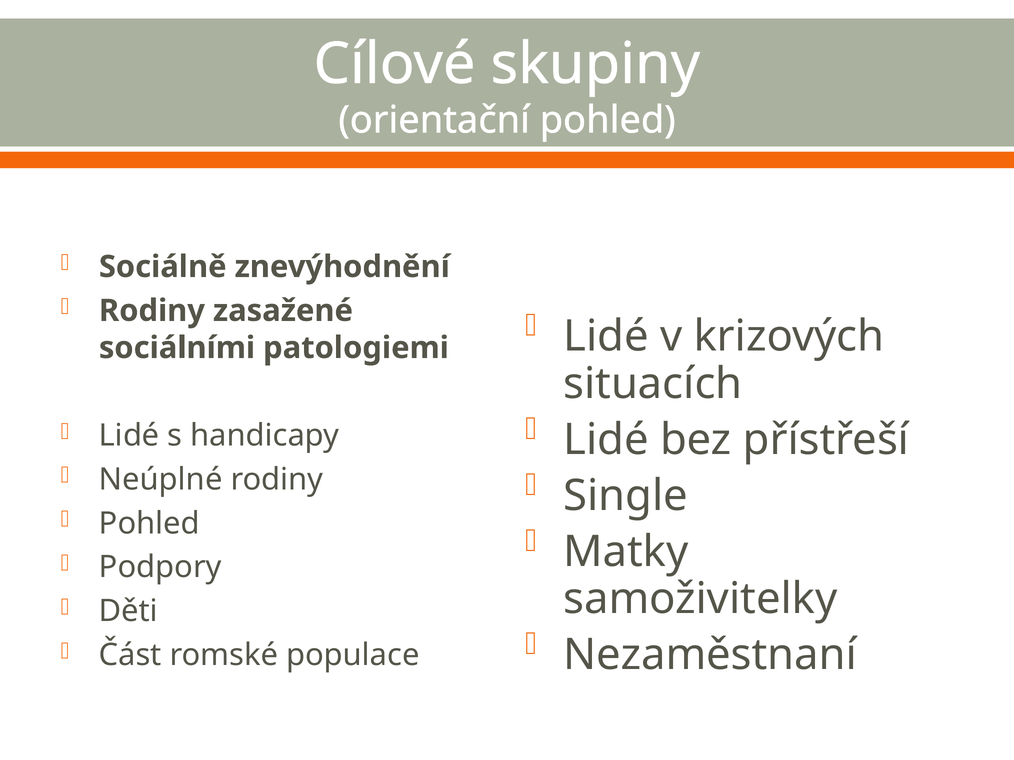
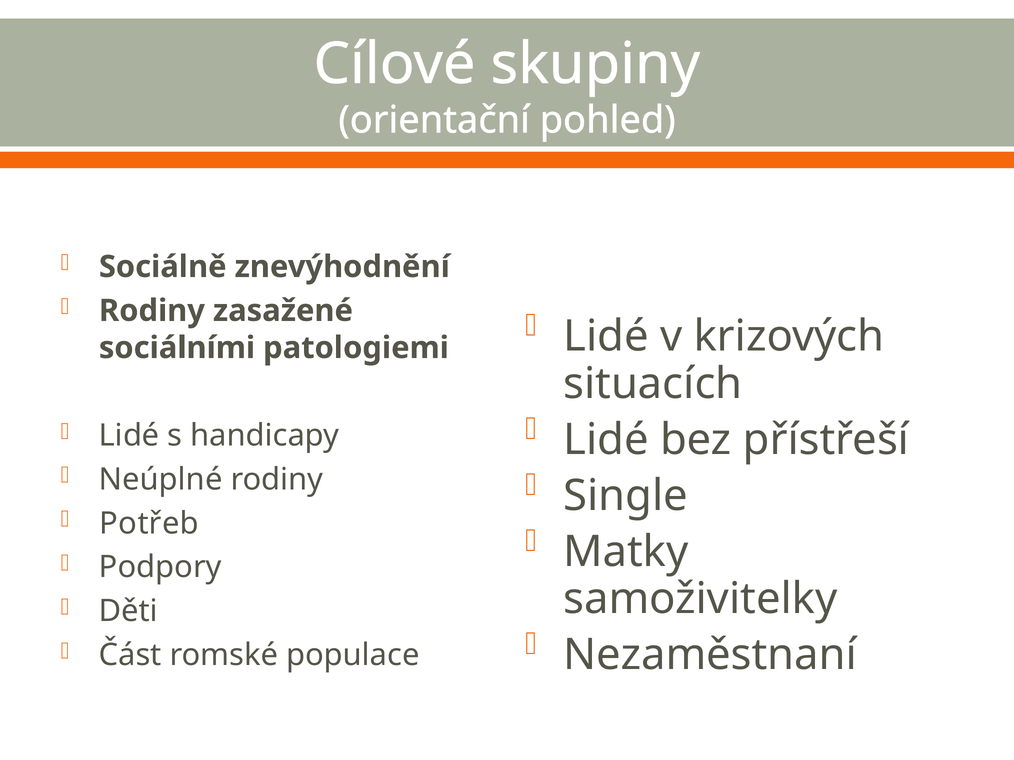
Pohled: Pohled -> Potřeb (149, 524)
